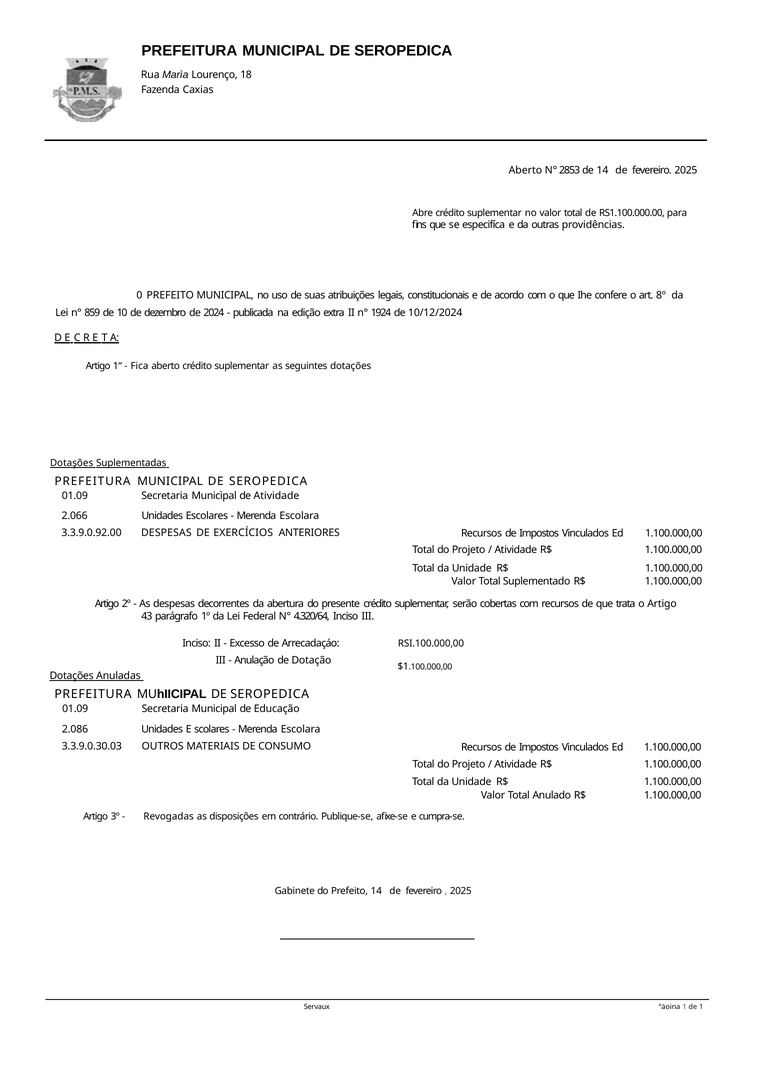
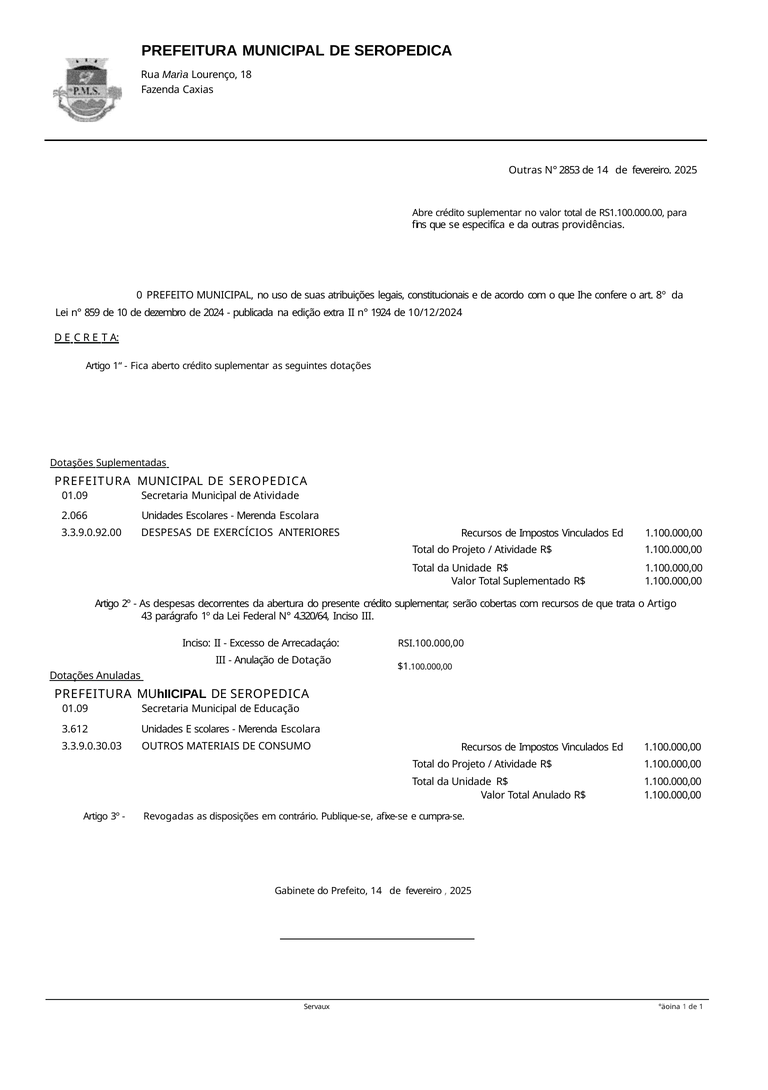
Aberto: Aberto -> Outras (525, 170)
2.086: 2.086 -> 3.612 (75, 729)
